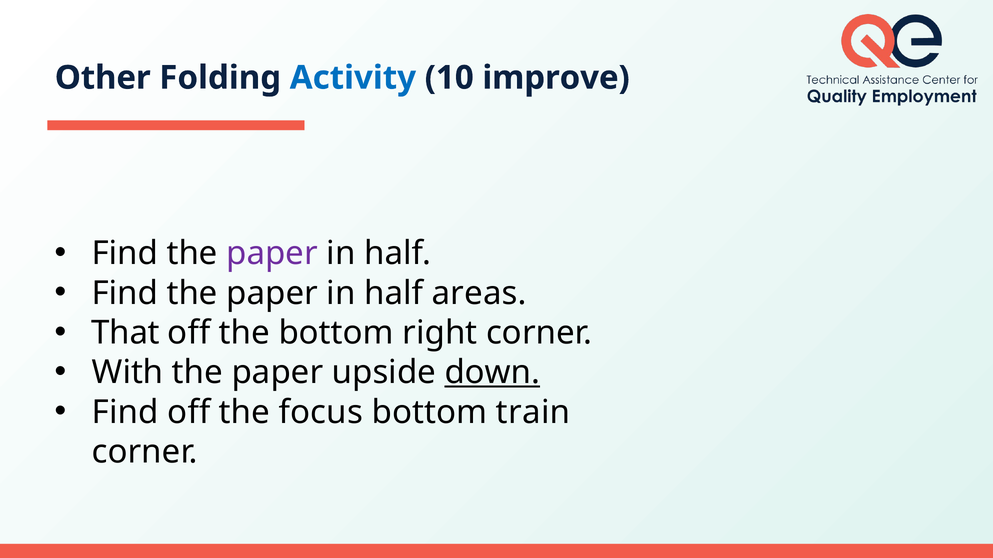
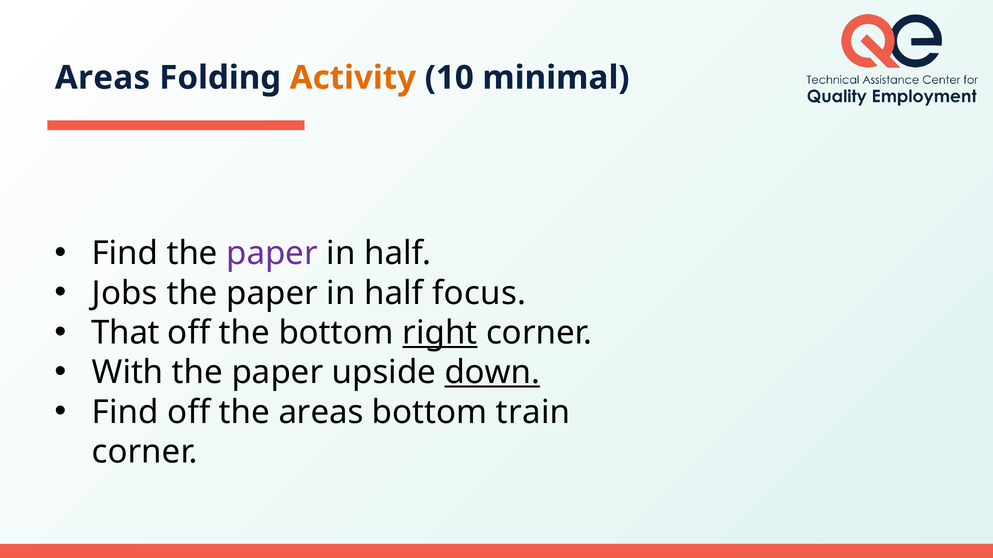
Other: Other -> Areas (102, 78)
Activity colour: blue -> orange (353, 78)
improve: improve -> minimal (556, 78)
Find: Find -> Jobs (125, 293)
areas: areas -> focus (479, 293)
right underline: none -> present (440, 333)
the focus: focus -> areas (321, 413)
